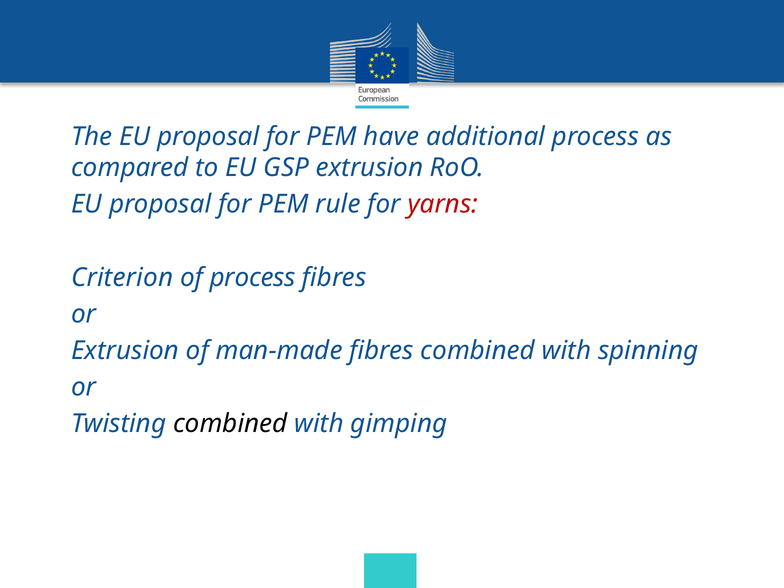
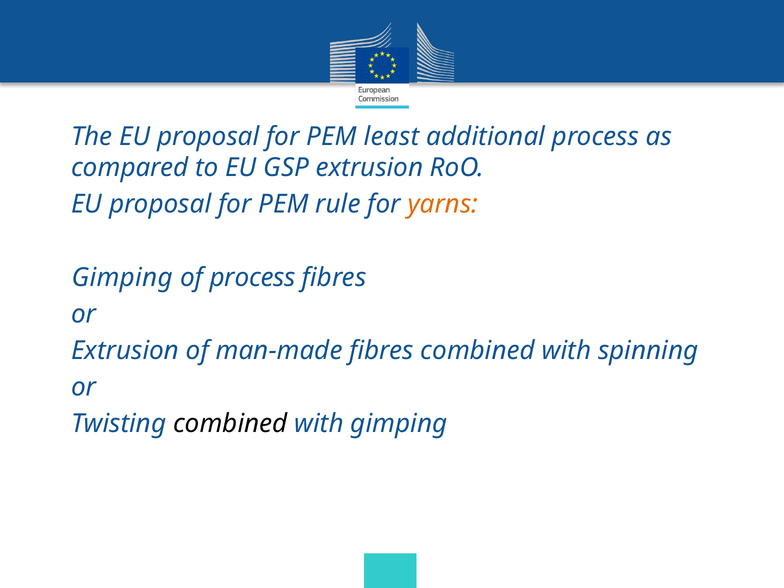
have: have -> least (391, 136)
yarns colour: red -> orange (443, 204)
Criterion: Criterion -> Gimping (122, 277)
